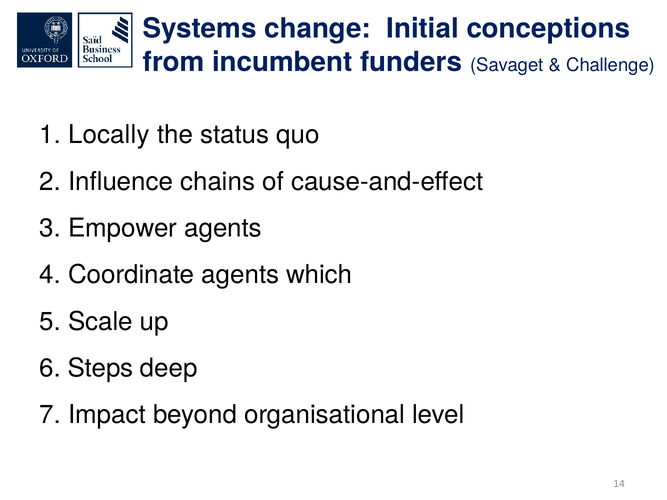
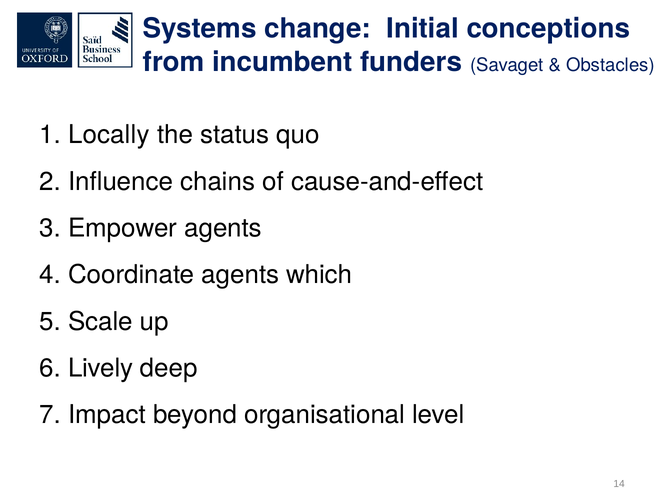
Challenge: Challenge -> Obstacles (611, 65)
Steps: Steps -> Lively (101, 368)
